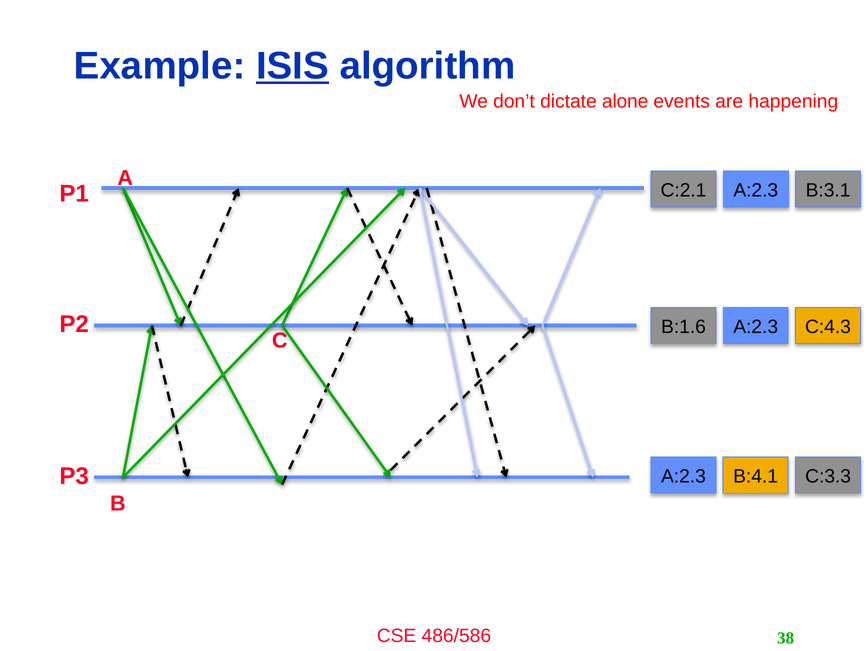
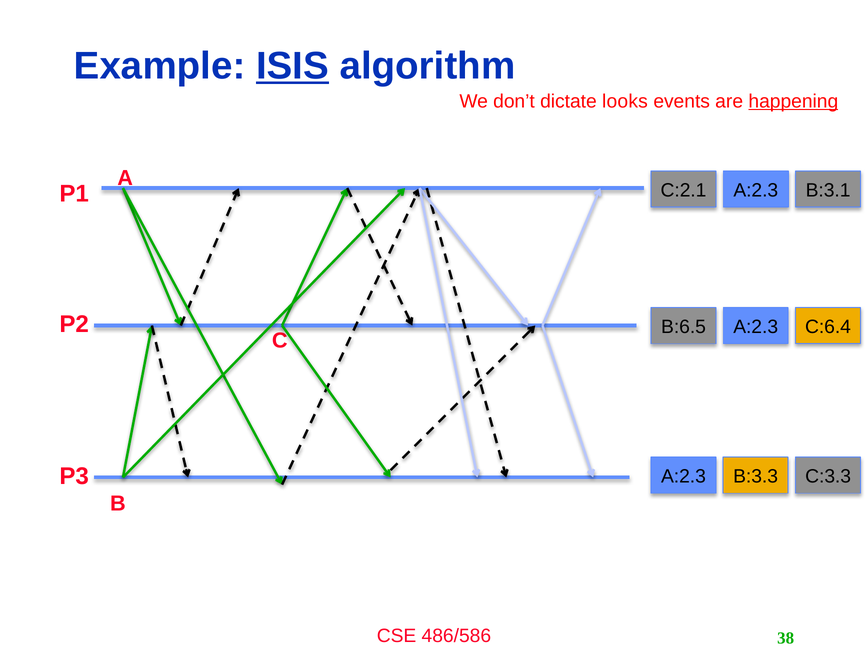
alone: alone -> looks (625, 101)
happening underline: none -> present (793, 101)
C:4.3: C:4.3 -> C:6.4 (828, 327)
B:1.6: B:1.6 -> B:6.5 (684, 327)
B:4.1: B:4.1 -> B:3.3 (756, 477)
